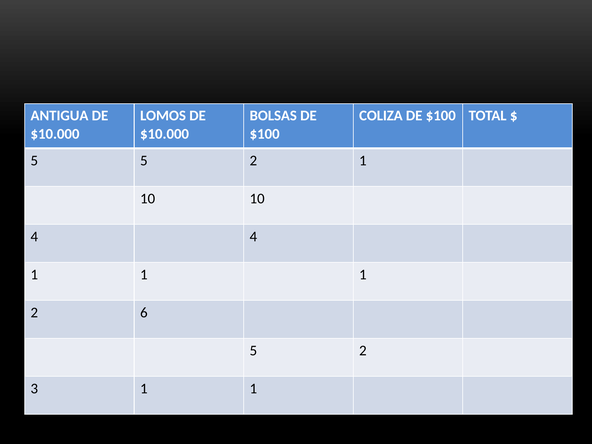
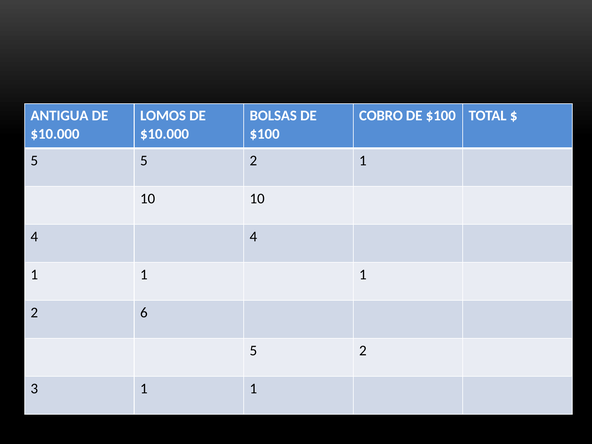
COLIZA: COLIZA -> COBRO (381, 116)
